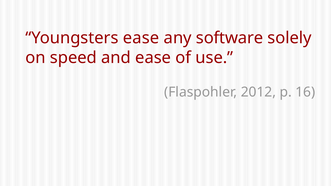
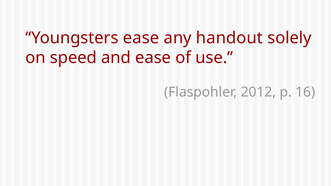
software: software -> handout (229, 38)
